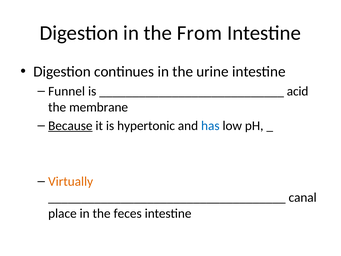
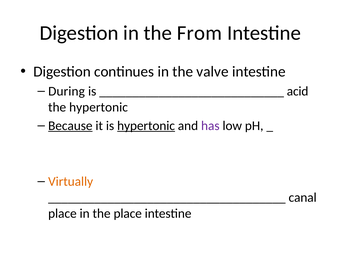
urine: urine -> valve (213, 72)
Funnel: Funnel -> During (67, 91)
the membrane: membrane -> hypertonic (99, 107)
hypertonic underline: none -> present (146, 126)
has colour: blue -> purple (210, 126)
the feces: feces -> place (128, 213)
